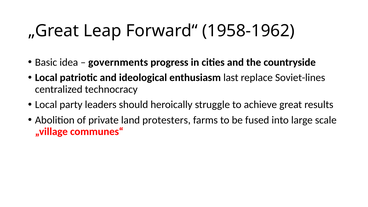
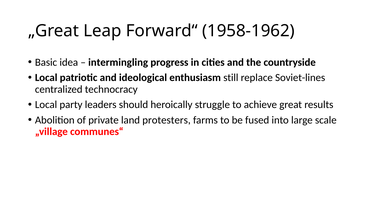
governments: governments -> intermingling (118, 62)
last: last -> still (231, 78)
